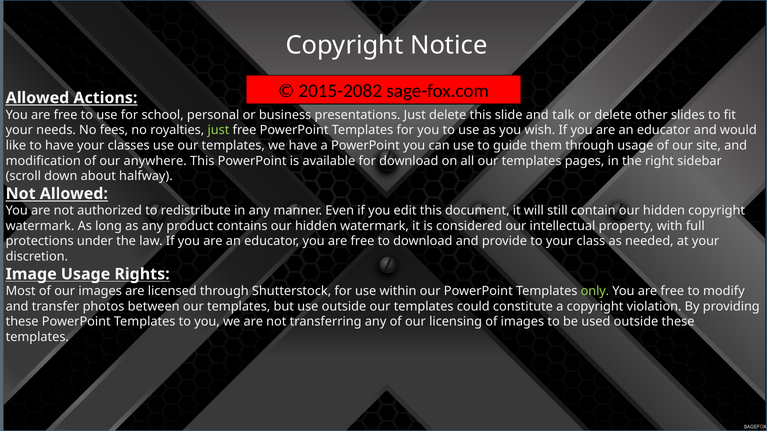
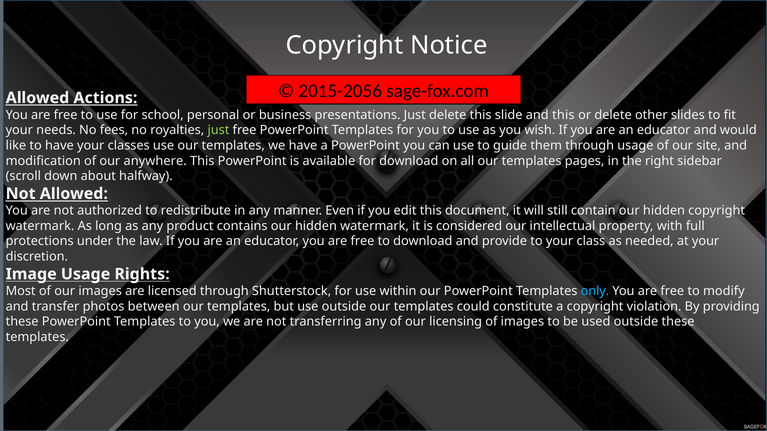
2015-2082: 2015-2082 -> 2015-2056 (340, 91)
and talk: talk -> this (563, 115)
only colour: light green -> light blue (595, 291)
